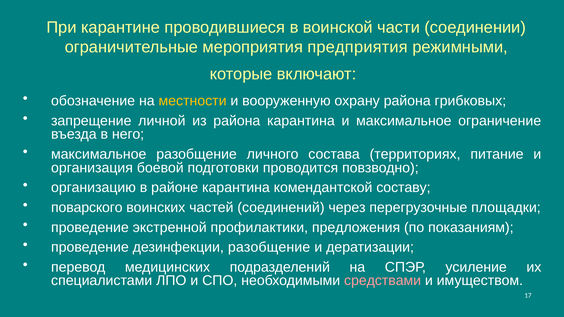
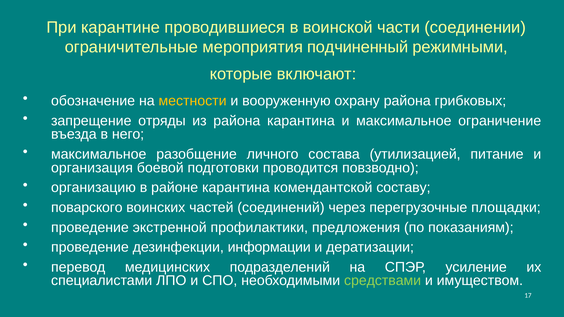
предприятия: предприятия -> подчиненный (358, 47)
личной: личной -> отряды (162, 121)
территориях: территориях -> утилизацией (415, 154)
дезинфекции разобщение: разобщение -> информации (269, 247)
средствами colour: pink -> light green (383, 281)
